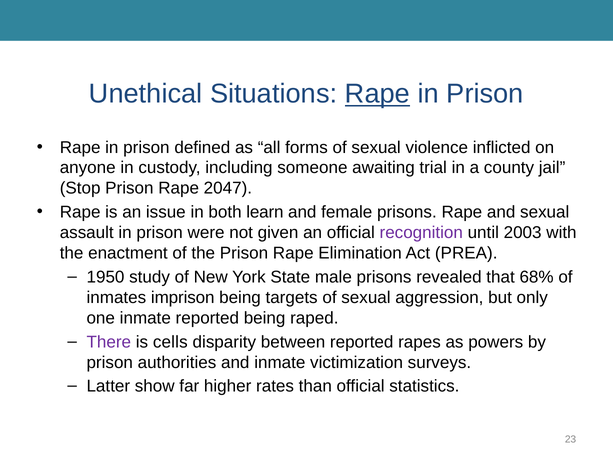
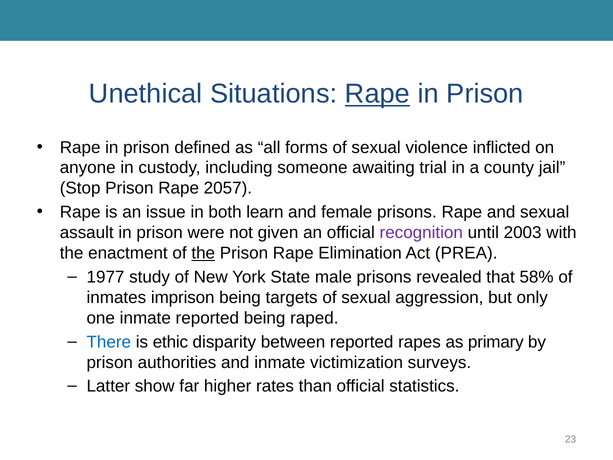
2047: 2047 -> 2057 (228, 188)
the underline: none -> present (203, 253)
1950: 1950 -> 1977 (106, 277)
68%: 68% -> 58% (537, 277)
There colour: purple -> blue (109, 342)
cells: cells -> ethic (170, 342)
powers: powers -> primary (496, 342)
